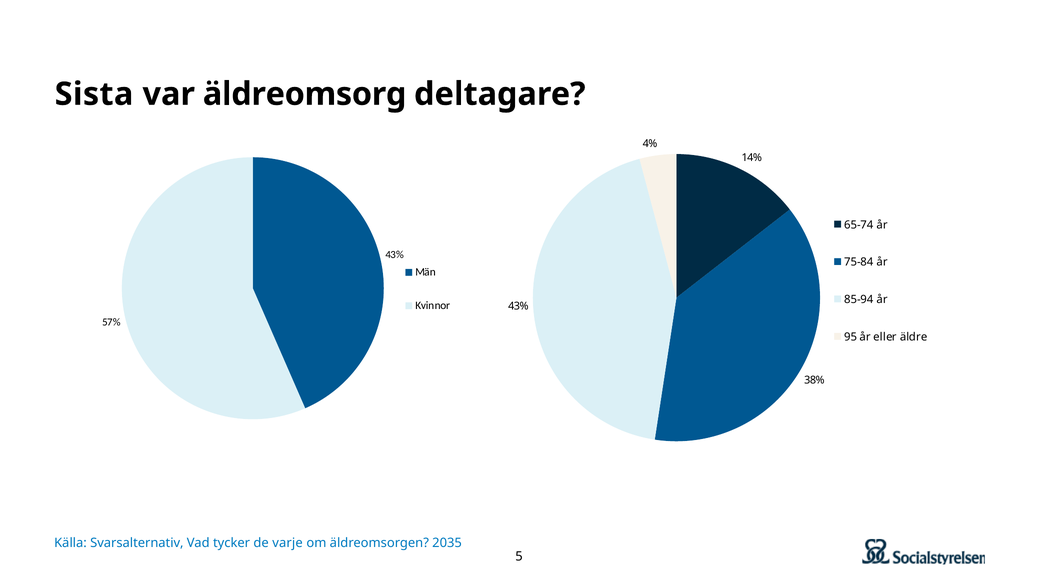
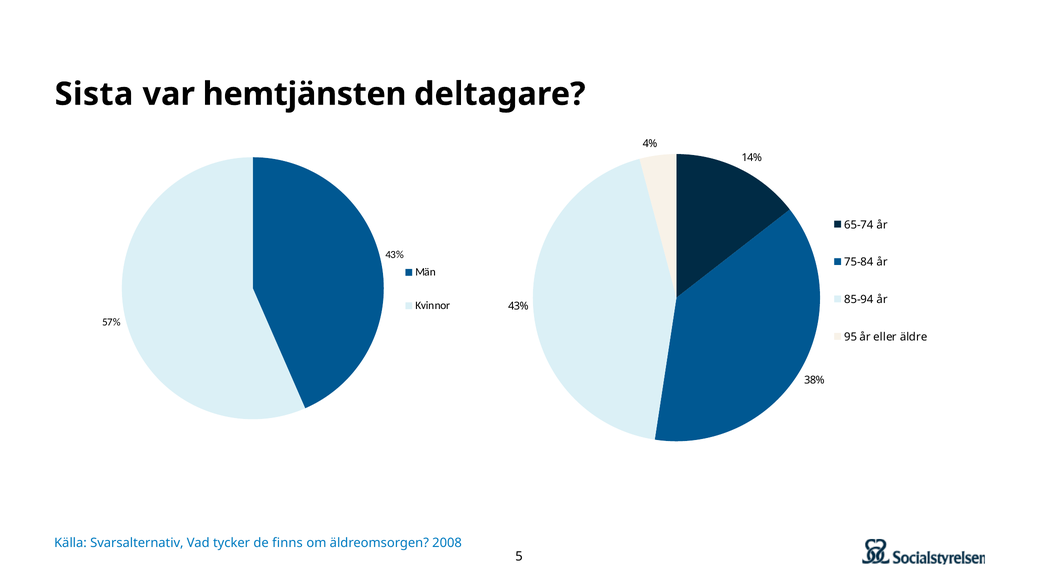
äldreomsorg: äldreomsorg -> hemtjänsten (305, 94)
varje: varje -> finns (288, 543)
2035: 2035 -> 2008 (447, 543)
